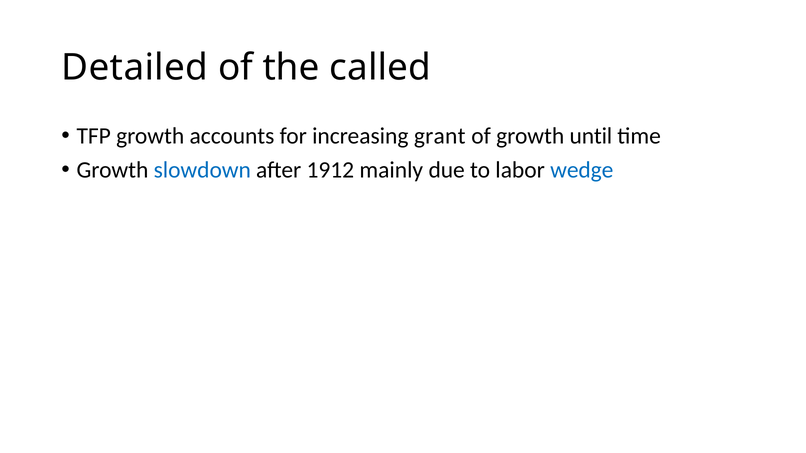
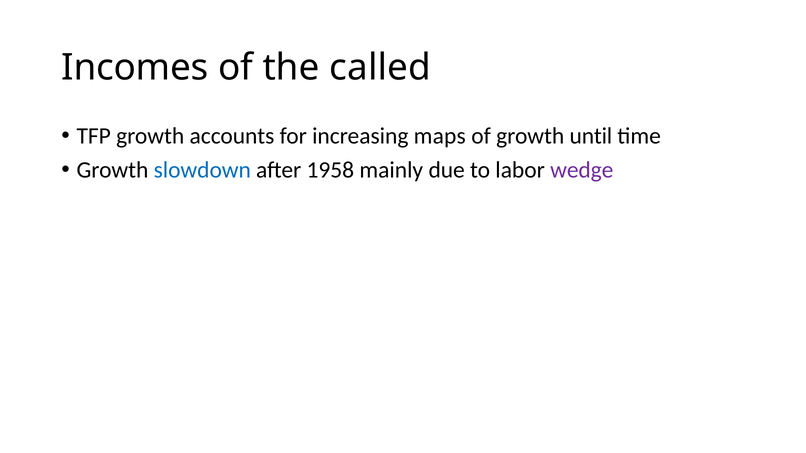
Detailed: Detailed -> Incomes (135, 68)
grant: grant -> maps (440, 136)
1912: 1912 -> 1958 (330, 170)
wedge colour: blue -> purple (582, 170)
